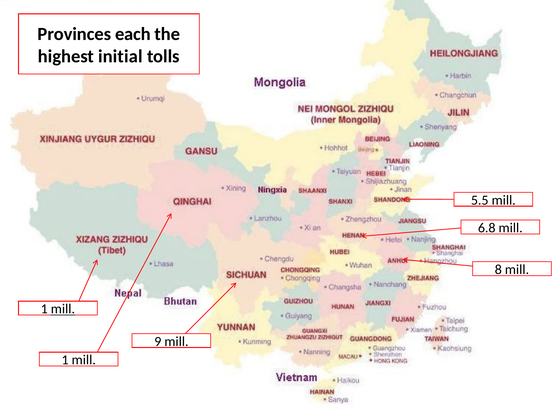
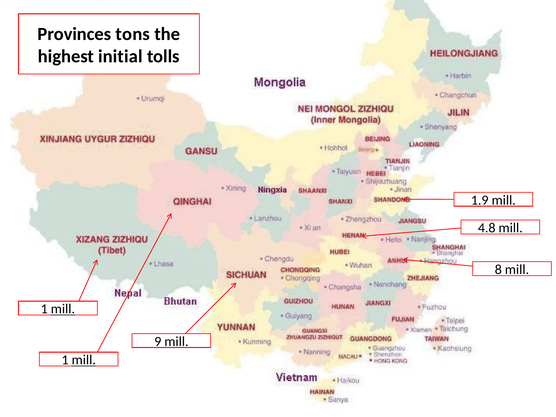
each: each -> tons (133, 34)
5.5: 5.5 -> 1.9 (480, 200)
6.8: 6.8 -> 4.8 (487, 228)
mill underline: none -> present (84, 360)
